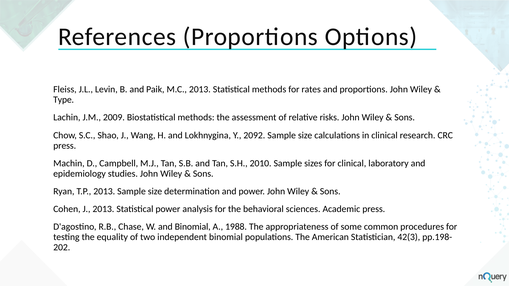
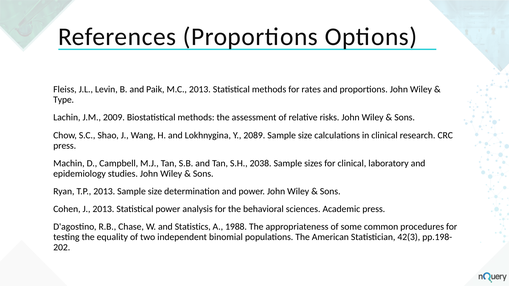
2092: 2092 -> 2089 (254, 135)
2010: 2010 -> 2038 (261, 163)
and Binomial: Binomial -> Statistics (193, 227)
